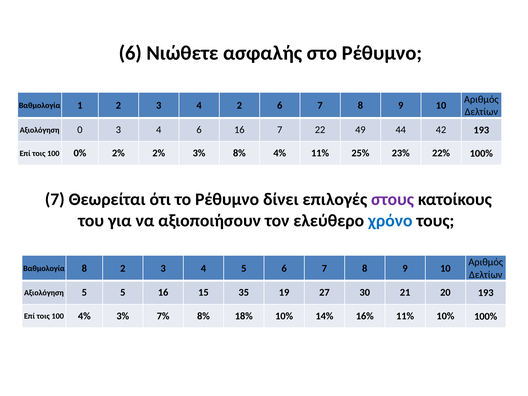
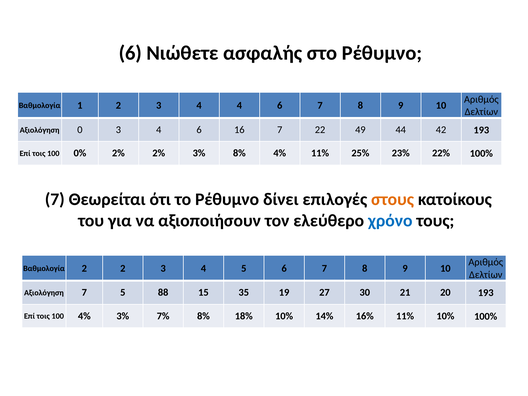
4 2: 2 -> 4 (239, 106)
στους colour: purple -> orange (393, 199)
Βαθμολογία 8: 8 -> 2 (84, 268)
Αξιολόγηση 5: 5 -> 7 (84, 293)
5 16: 16 -> 88 (163, 293)
